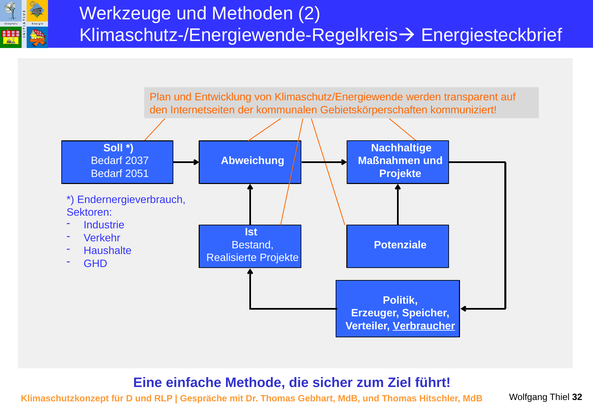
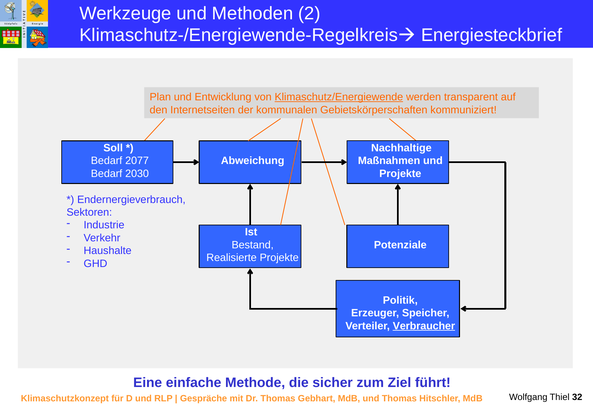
Klimaschutz/Energiewende underline: none -> present (339, 97)
2037: 2037 -> 2077 (137, 161)
2051: 2051 -> 2030 (137, 173)
